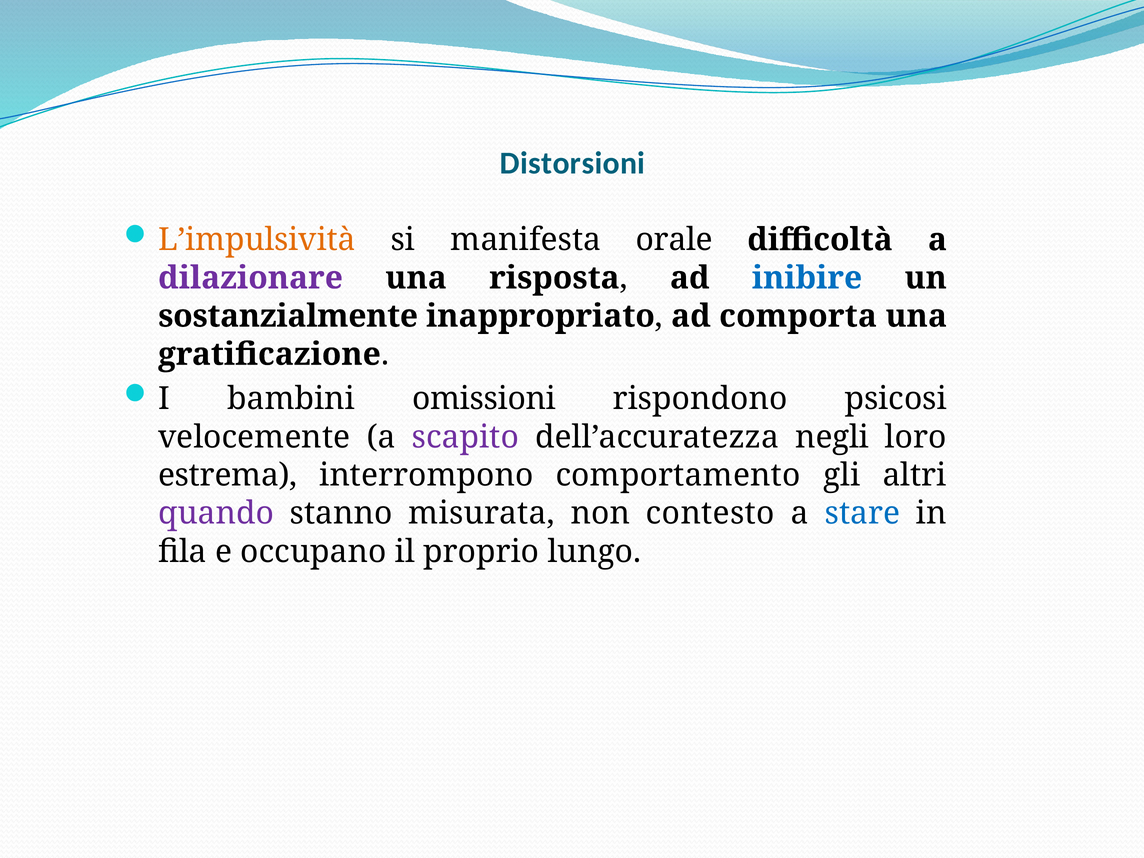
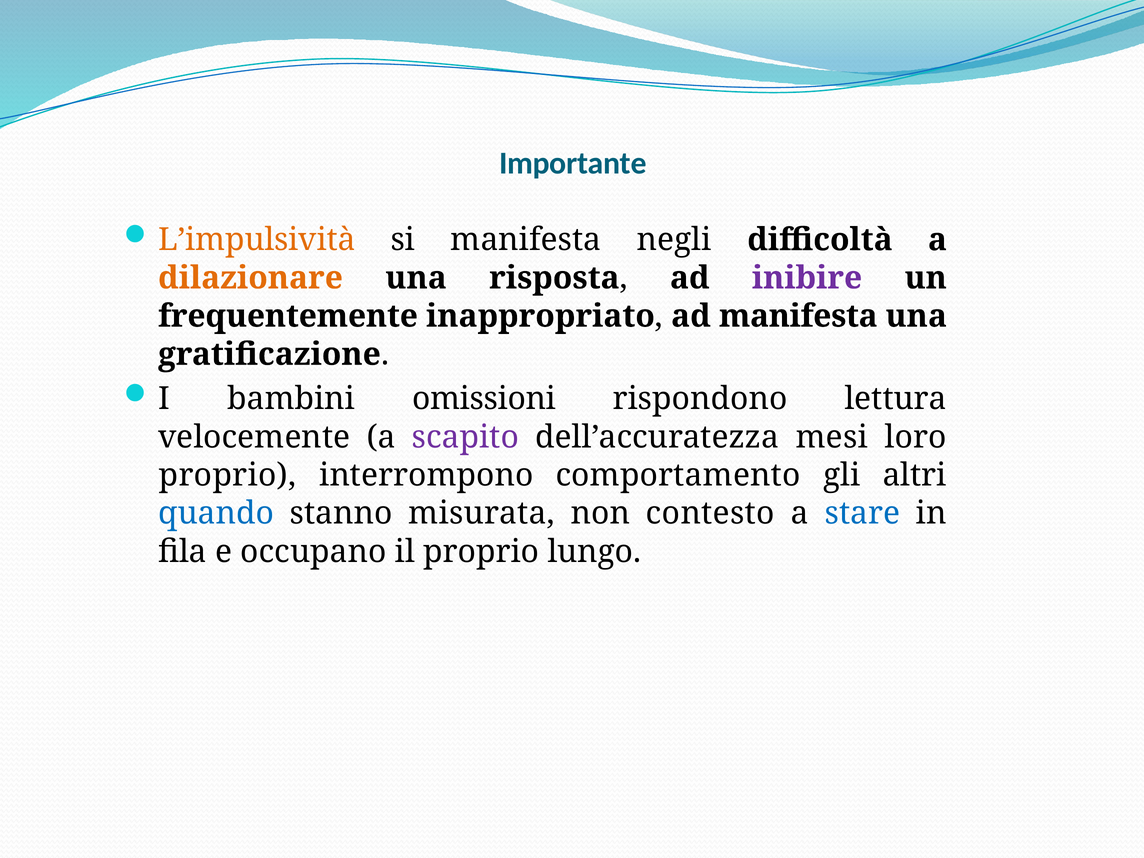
Distorsioni: Distorsioni -> Importante (573, 163)
orale: orale -> negli (674, 240)
dilazionare colour: purple -> orange (251, 278)
inibire colour: blue -> purple (807, 278)
sostanzialmente: sostanzialmente -> frequentemente (288, 316)
ad comporta: comporta -> manifesta (798, 316)
psicosi: psicosi -> lettura (896, 399)
negli: negli -> mesi (832, 437)
estrema: estrema -> proprio (227, 475)
quando colour: purple -> blue (216, 513)
